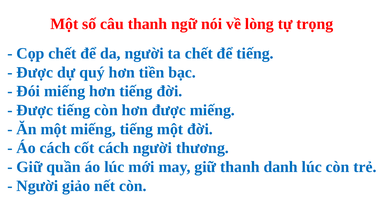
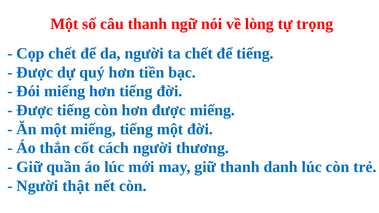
Áo cách: cách -> thắn (55, 148)
giảo: giảo -> thật (76, 186)
